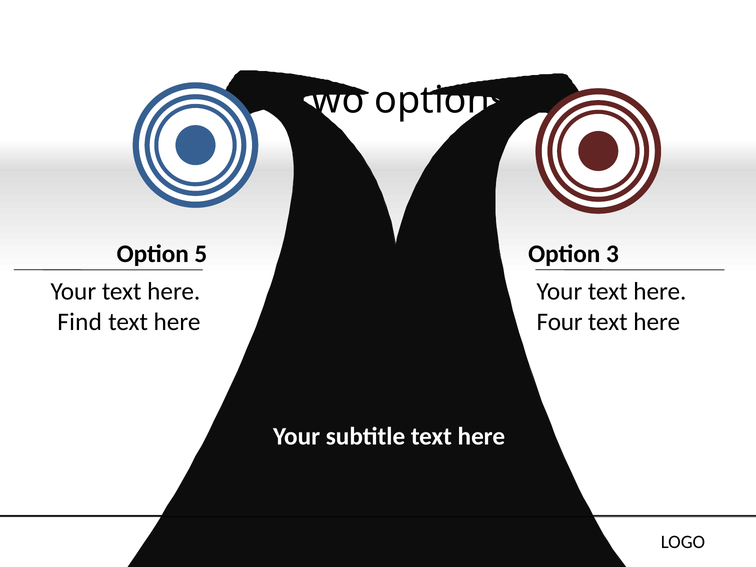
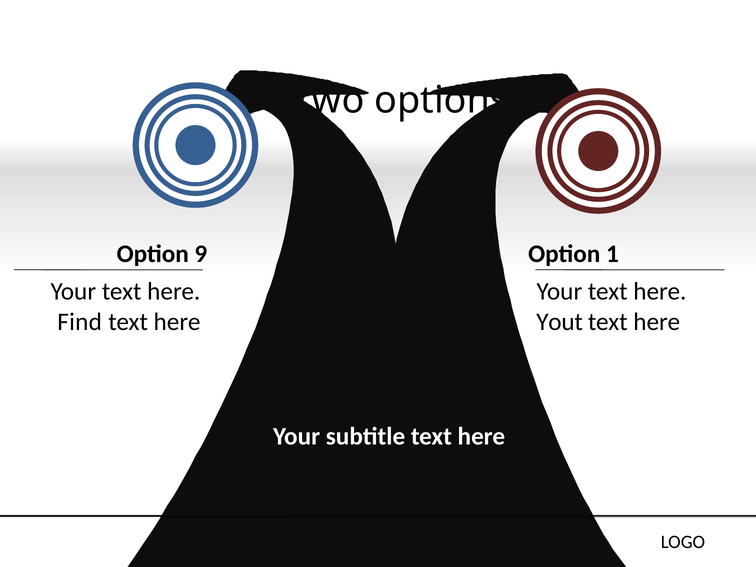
5: 5 -> 9 (201, 254)
3: 3 -> 1 (612, 254)
Four: Four -> Yout (560, 322)
